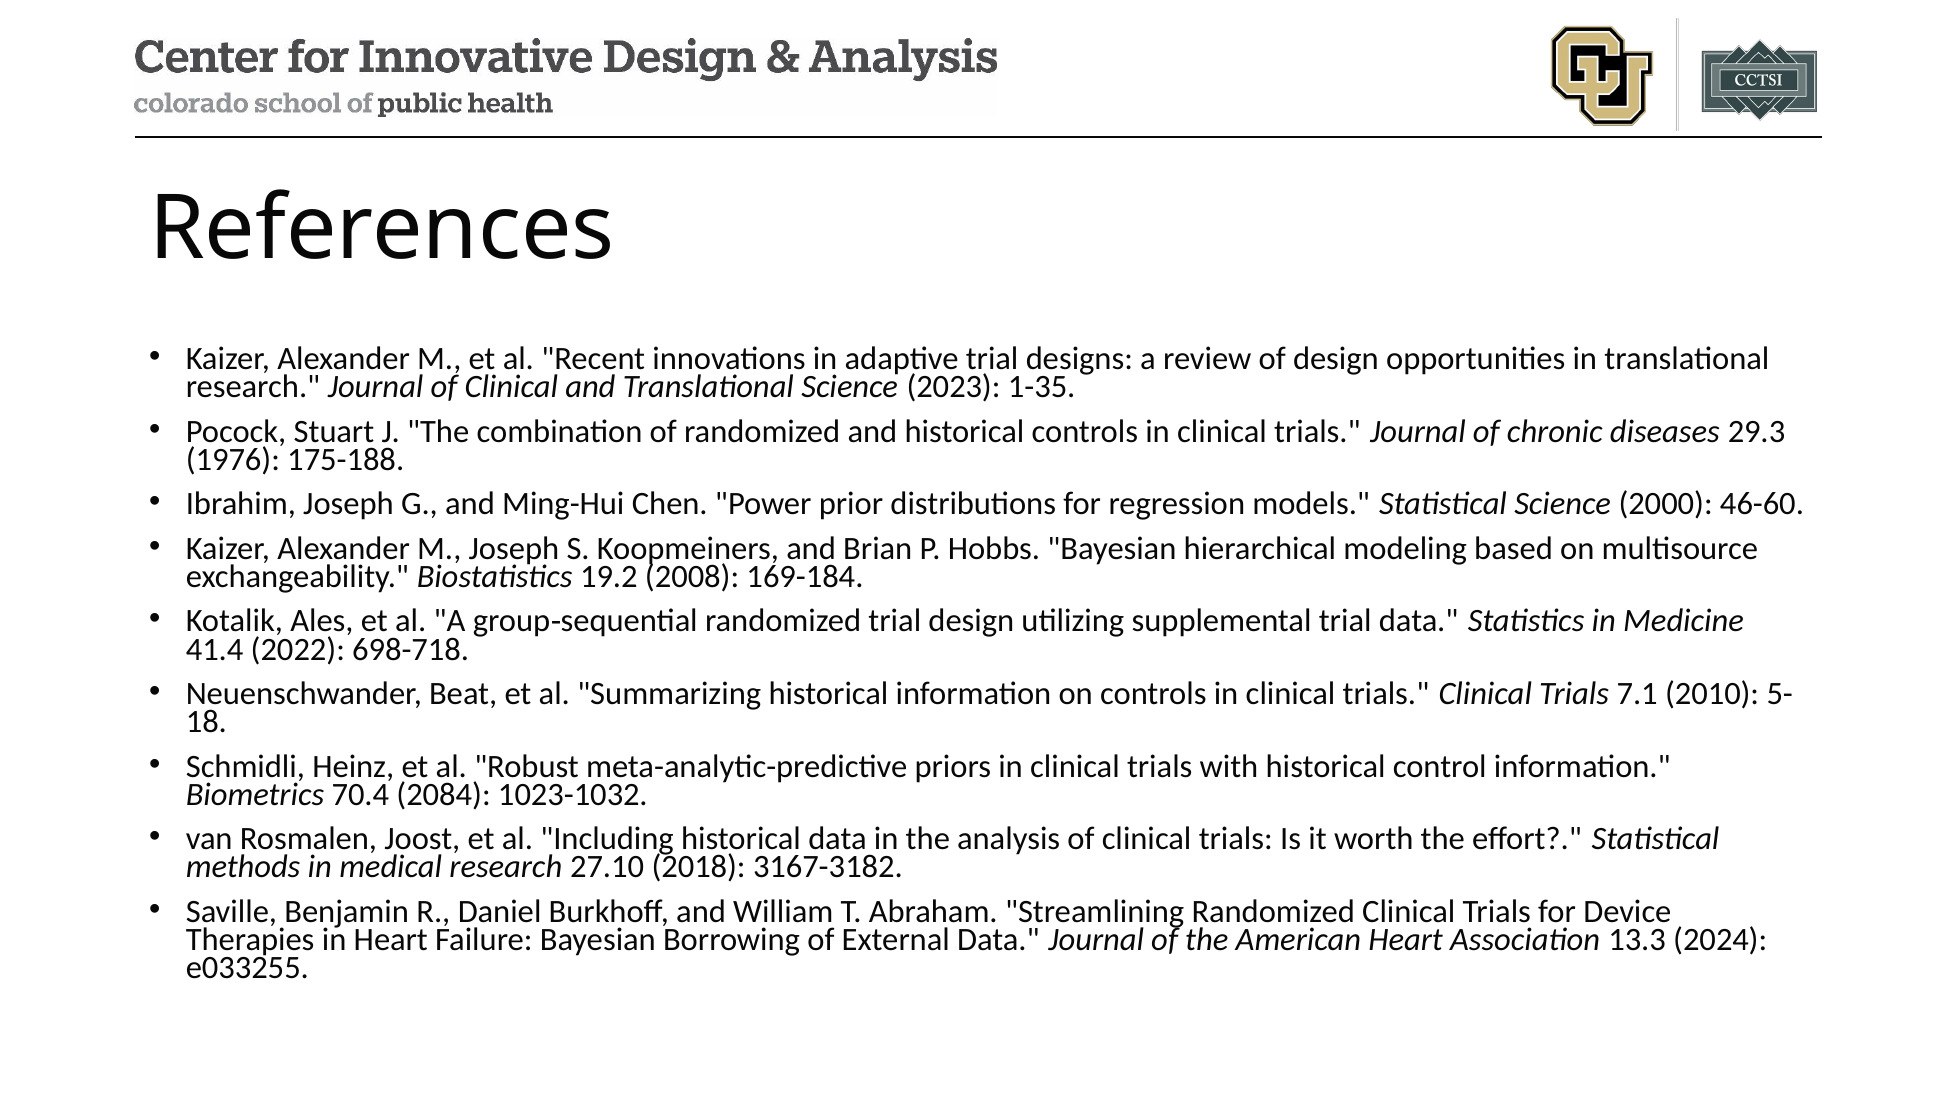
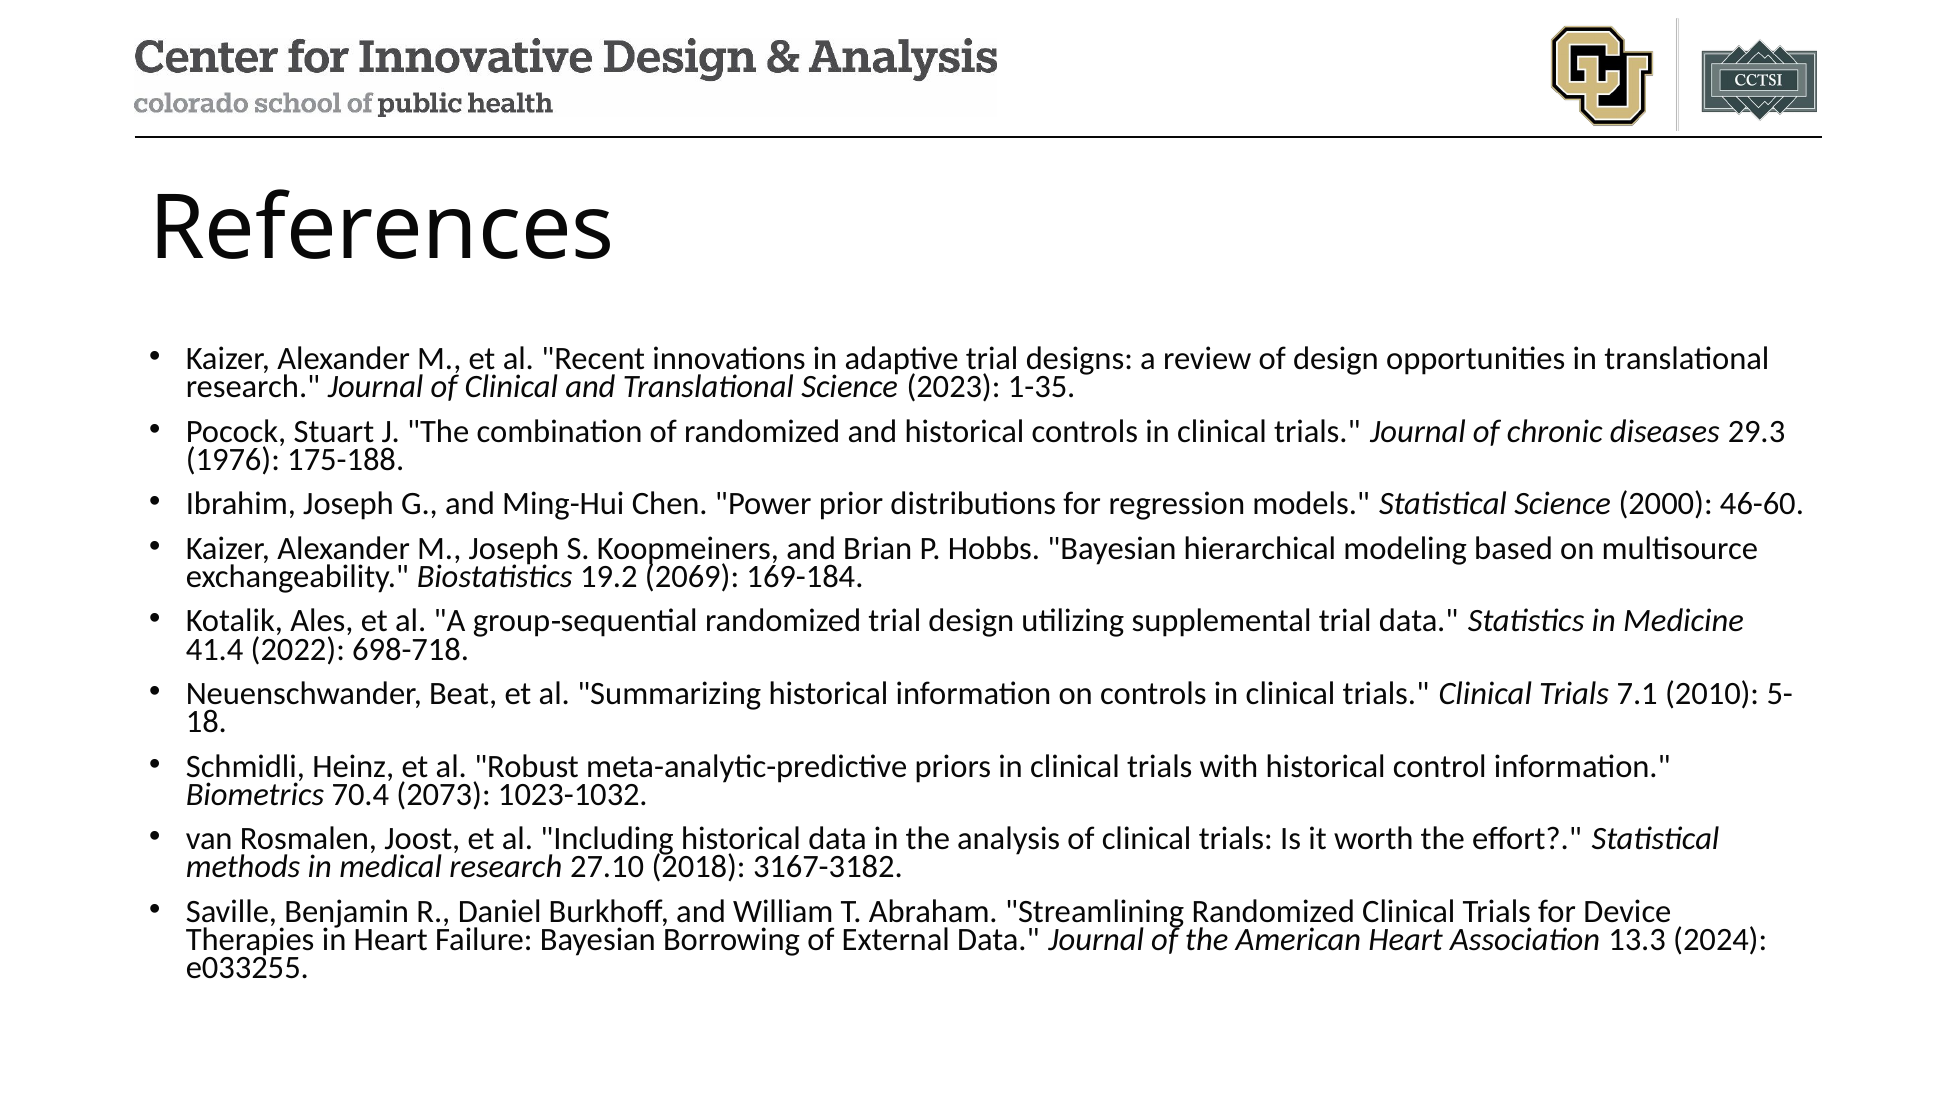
2008: 2008 -> 2069 (692, 577)
2084: 2084 -> 2073 (444, 794)
